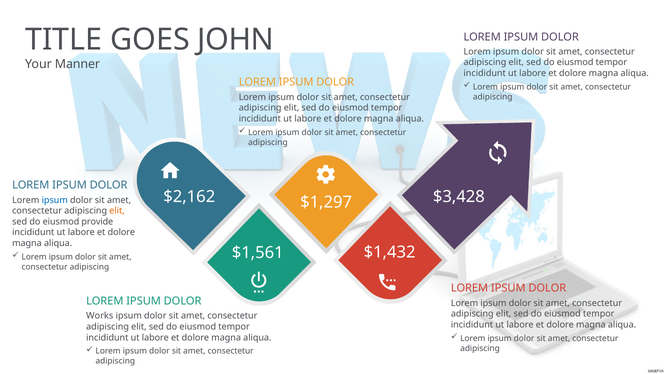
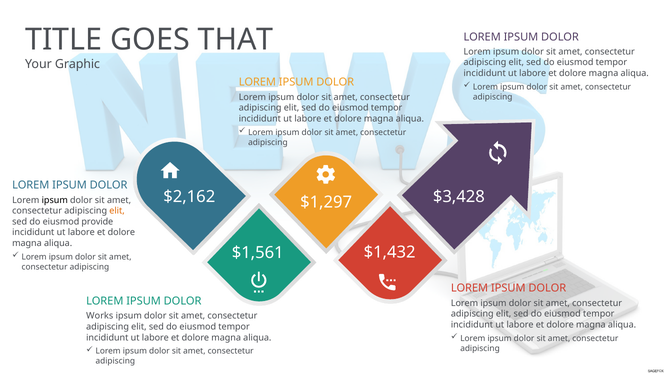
JOHN: JOHN -> THAT (236, 39)
Manner: Manner -> Graphic (77, 64)
ipsum colour: blue -> black (55, 200)
